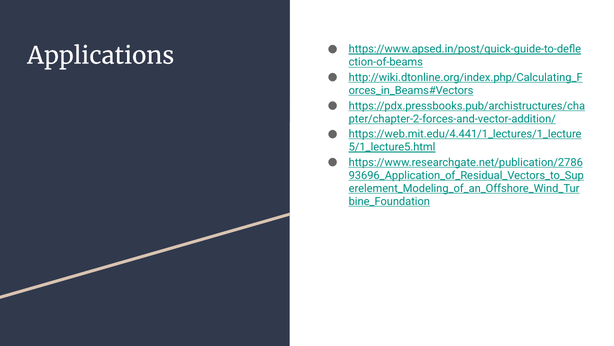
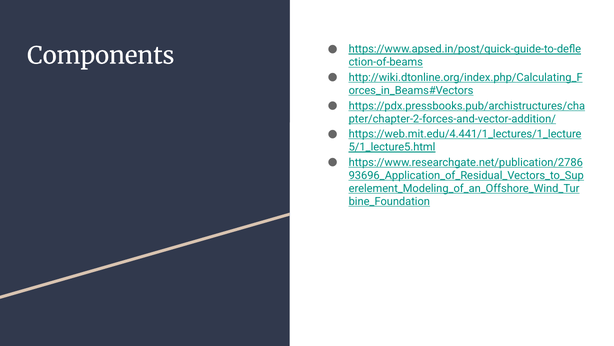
Applications: Applications -> Components (101, 56)
